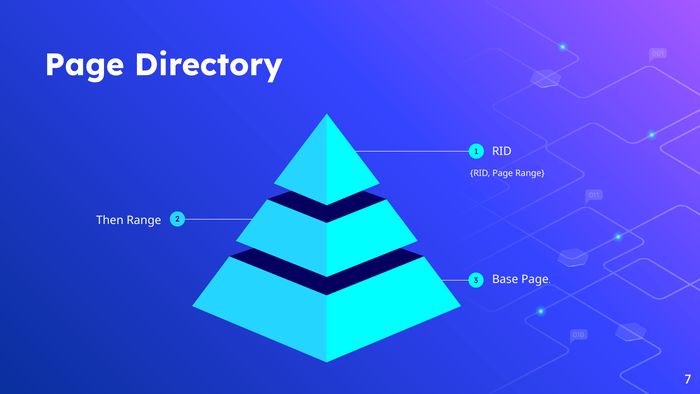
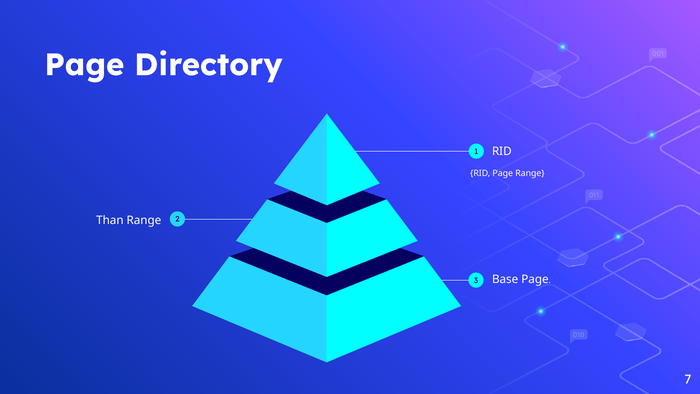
Then: Then -> Than (110, 220)
